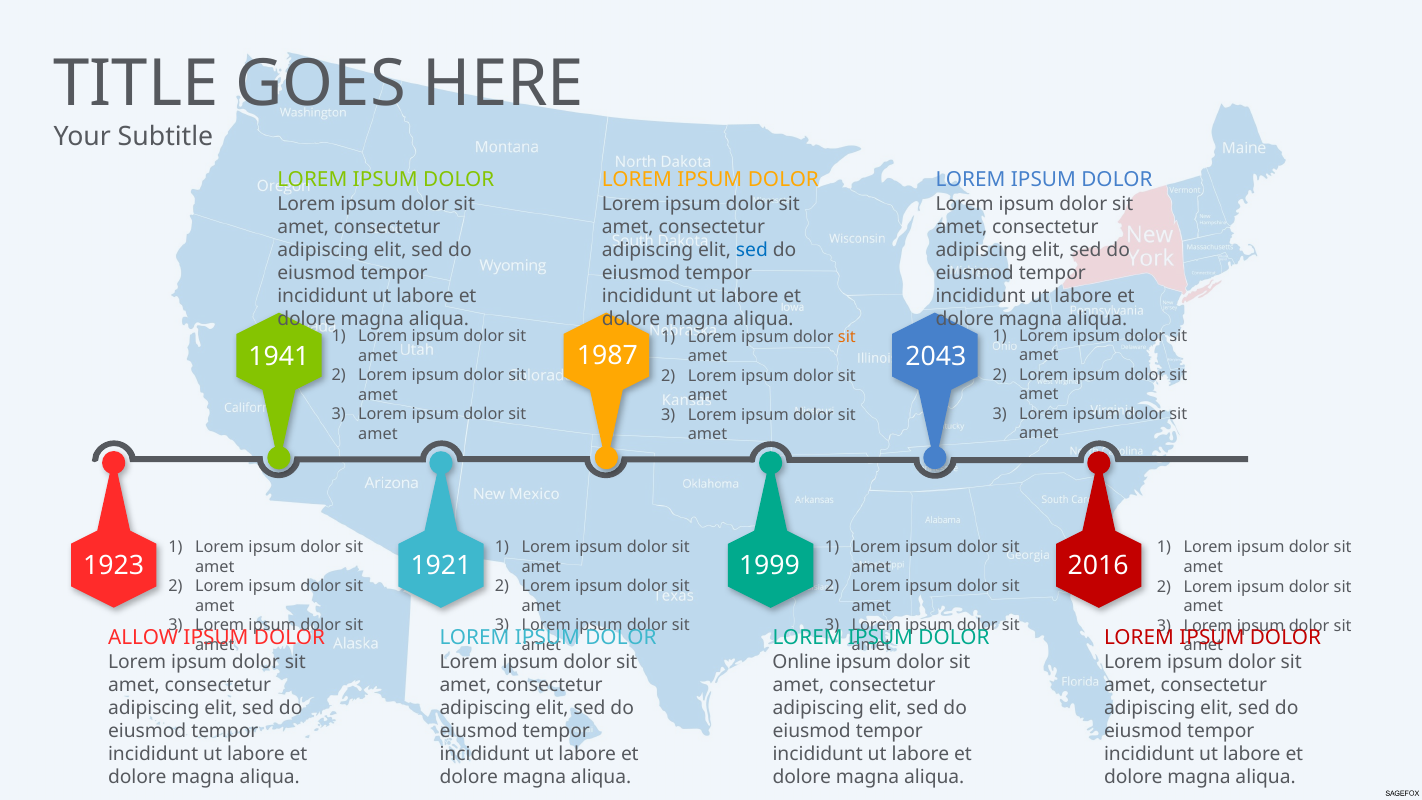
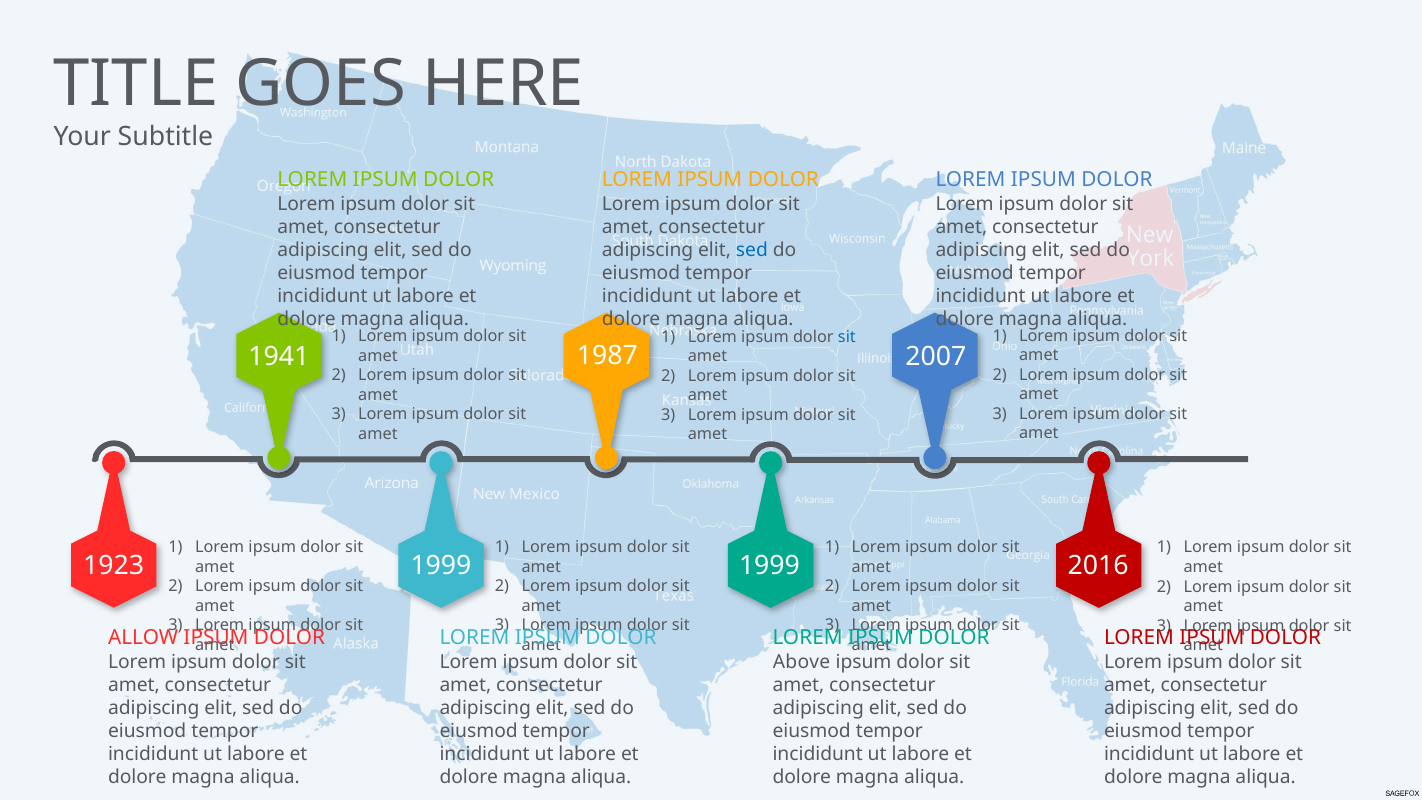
sit colour: orange -> blue (847, 337)
2043: 2043 -> 2007 (936, 357)
1923 1921: 1921 -> 1999 (441, 566)
Online: Online -> Above (802, 662)
